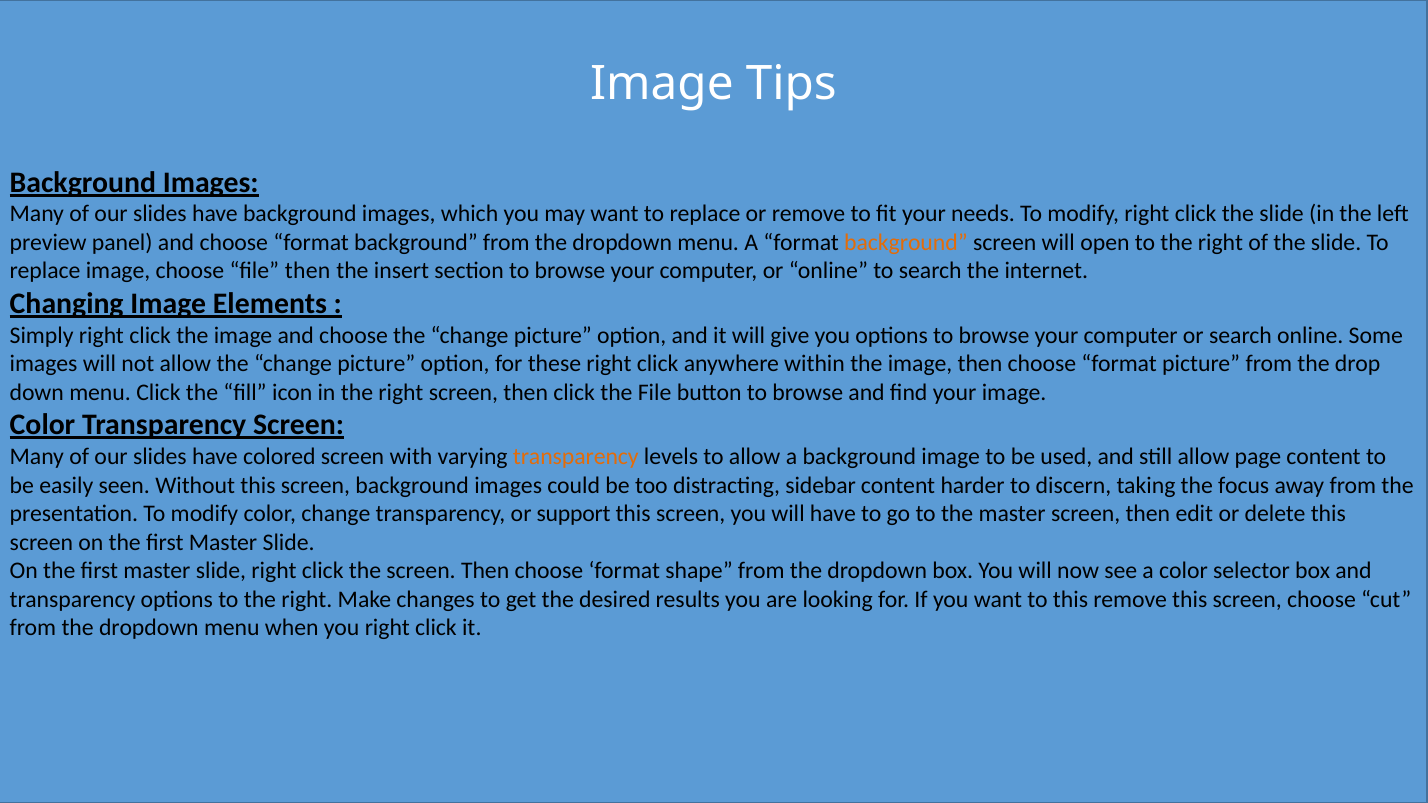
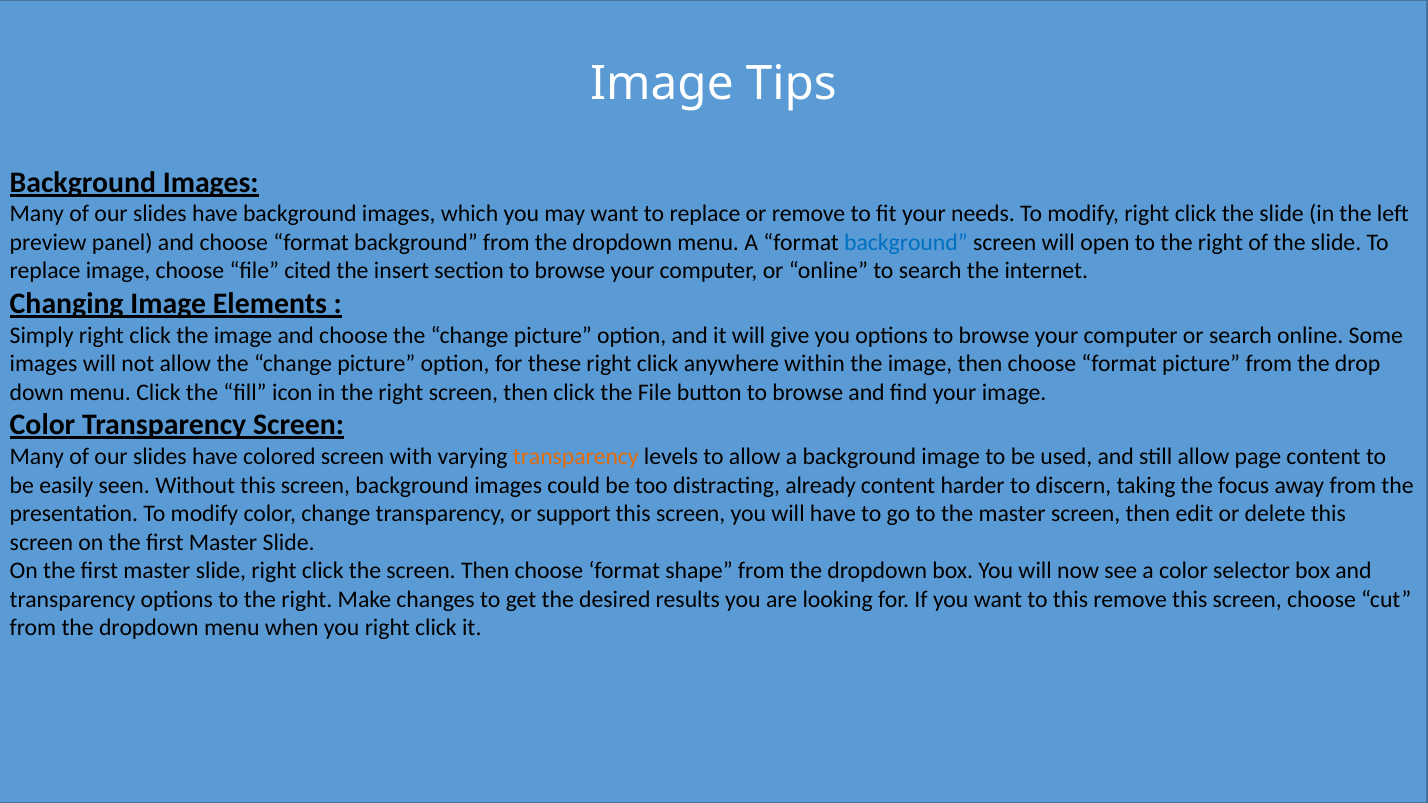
background colour: orange -> blue (906, 243)
file then: then -> cited (308, 271)
sidebar: sidebar -> already (821, 485)
